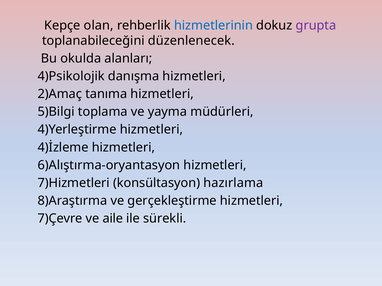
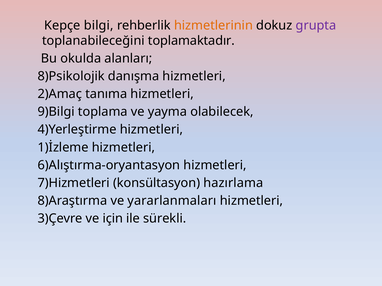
olan: olan -> bilgi (99, 25)
hizmetlerinin colour: blue -> orange (213, 25)
düzenlenecek: düzenlenecek -> toplamaktadır (191, 41)
4)Psikolojik: 4)Psikolojik -> 8)Psikolojik (71, 76)
5)Bilgi: 5)Bilgi -> 9)Bilgi (56, 112)
müdürleri: müdürleri -> olabilecek (222, 112)
4)İzleme: 4)İzleme -> 1)İzleme (63, 148)
gerçekleştirme: gerçekleştirme -> yararlanmaları (172, 201)
7)Çevre: 7)Çevre -> 3)Çevre (60, 219)
aile: aile -> için (113, 219)
